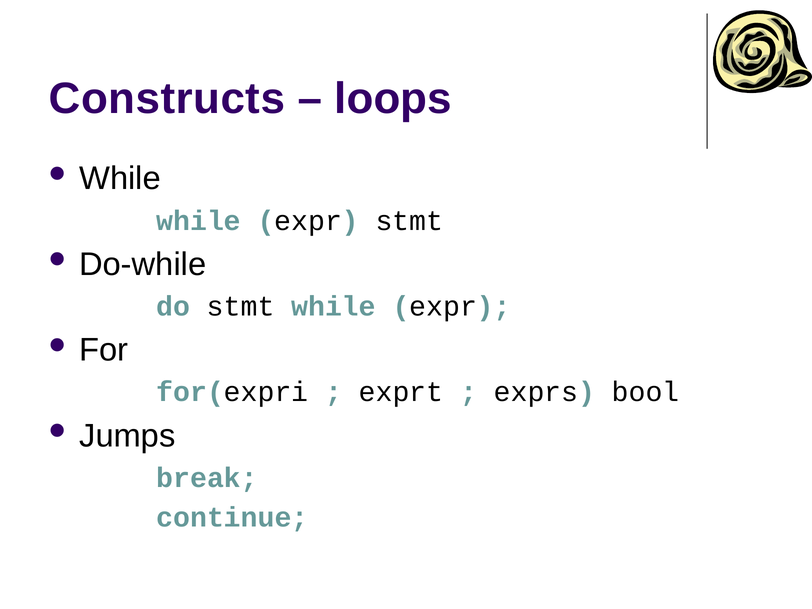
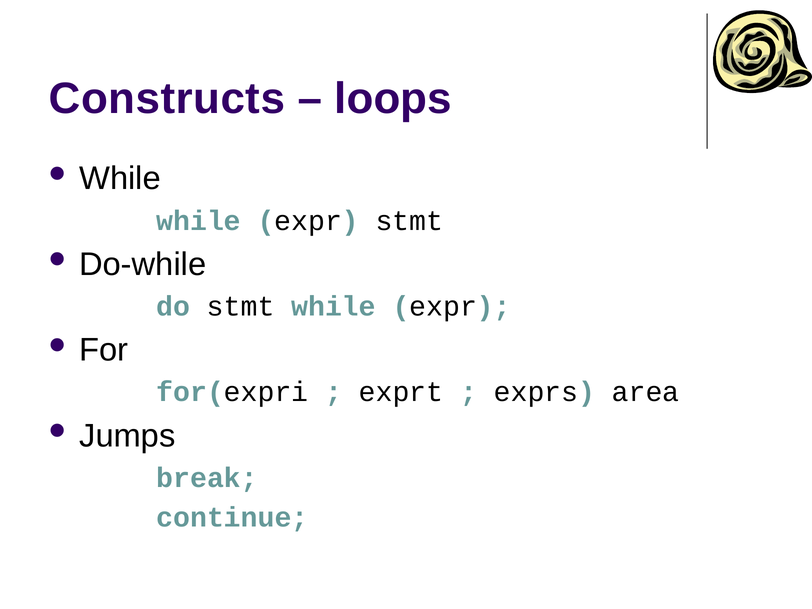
bool: bool -> area (646, 392)
